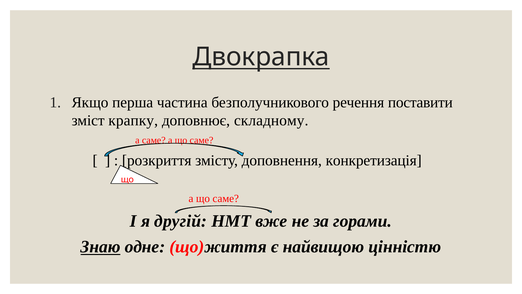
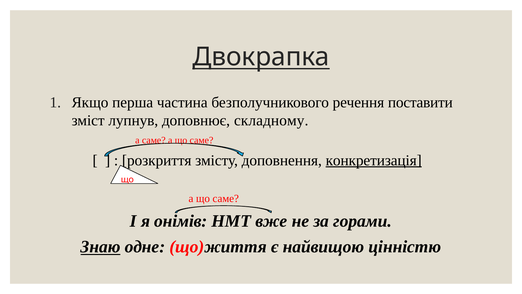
крапку: крапку -> лупнув (133, 120)
конкретизація underline: none -> present (374, 160)
другій: другій -> онімів (181, 221)
